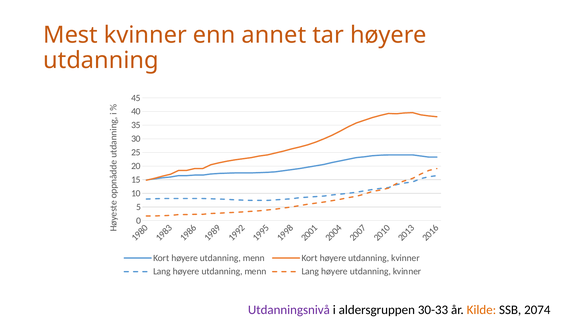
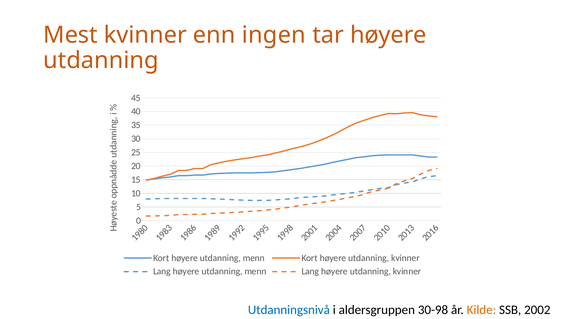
annet: annet -> ingen (274, 35)
Utdanningsnivå colour: purple -> blue (289, 310)
30-33: 30-33 -> 30-98 (433, 310)
2074: 2074 -> 2002 (537, 310)
